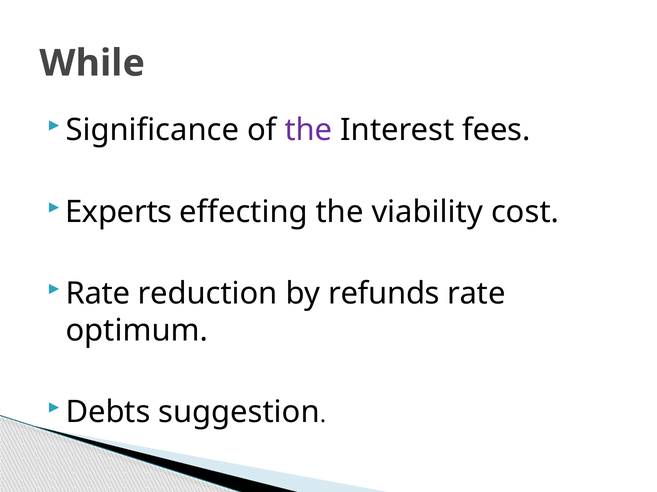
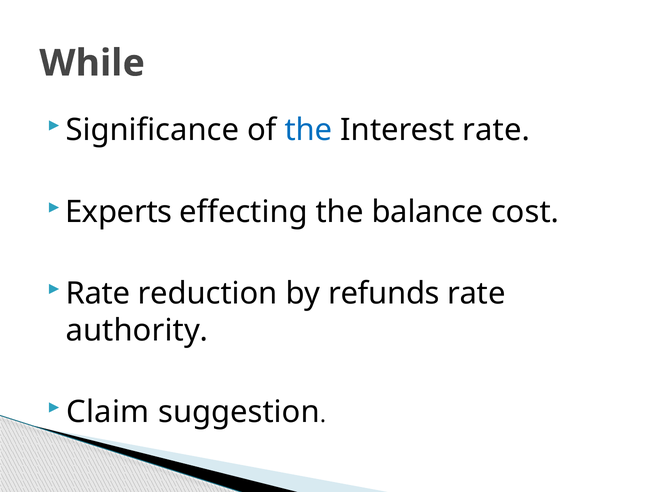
the colour: purple -> blue (308, 130)
Interest fees: fees -> rate (496, 130)
viability: viability -> balance (427, 212)
optimum: optimum -> authority (137, 331)
Debts: Debts -> Claim (108, 413)
